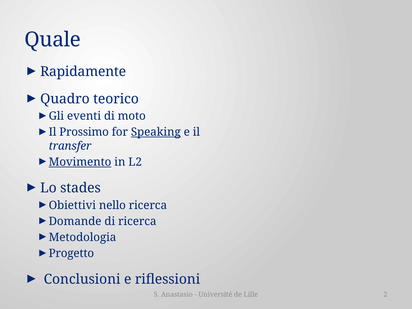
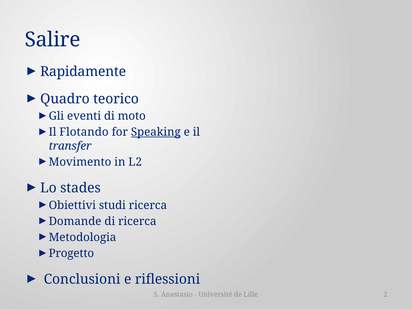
Quale: Quale -> Salire (53, 40)
Prossimo: Prossimo -> Flotando (84, 132)
Movimento underline: present -> none (80, 162)
nello: nello -> studi (112, 205)
